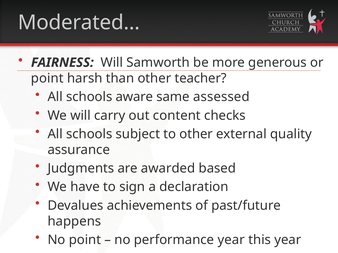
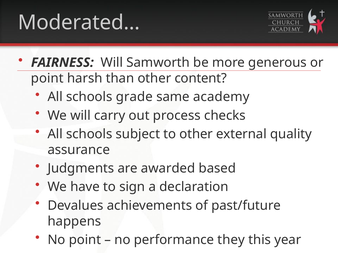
teacher: teacher -> content (201, 78)
aware: aware -> grade (134, 97)
assessed: assessed -> academy (221, 97)
content: content -> process (177, 116)
performance year: year -> they (231, 240)
